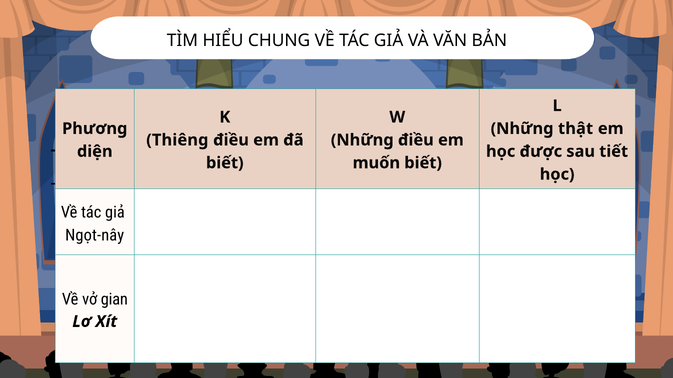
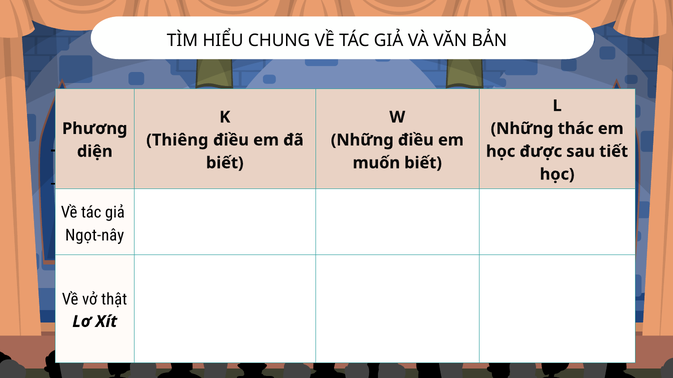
thật: thật -> thác (576, 129)
gian: gian -> thật (114, 300)
